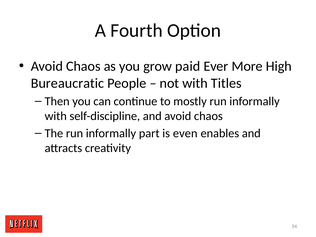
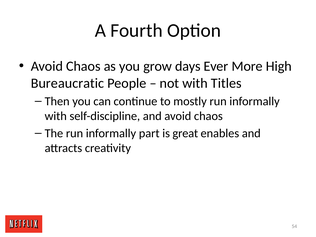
paid: paid -> days (188, 66)
even: even -> great (185, 133)
